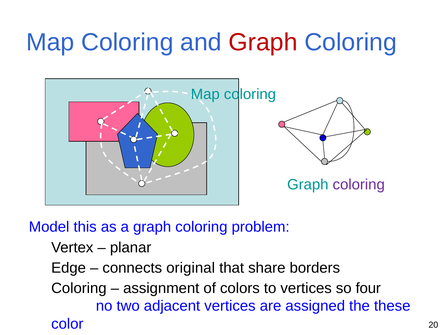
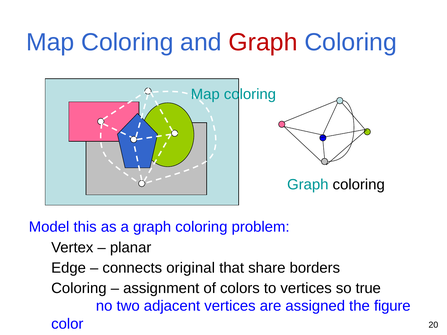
coloring colour: purple -> black (359, 185)
four: four -> true (368, 288)
these: these -> figure (392, 306)
